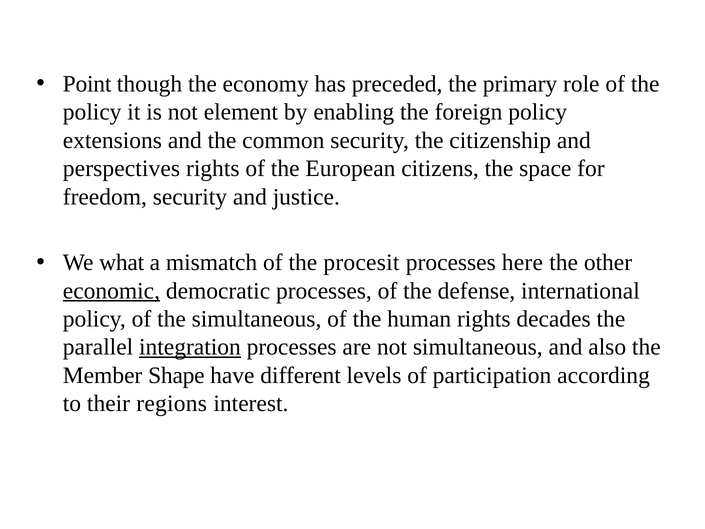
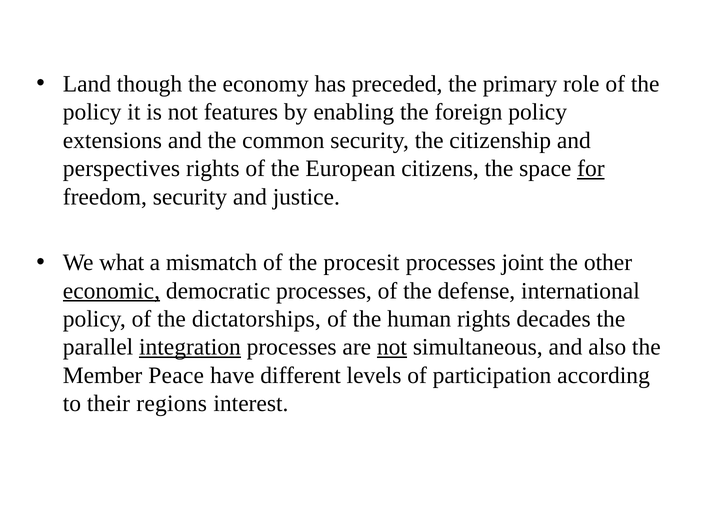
Point: Point -> Land (87, 84)
element: element -> features (241, 112)
for underline: none -> present (591, 168)
here: here -> joint (523, 262)
the simultaneous: simultaneous -> dictatorships (256, 319)
not underline: none -> present (392, 347)
Shape: Shape -> Peace (176, 375)
